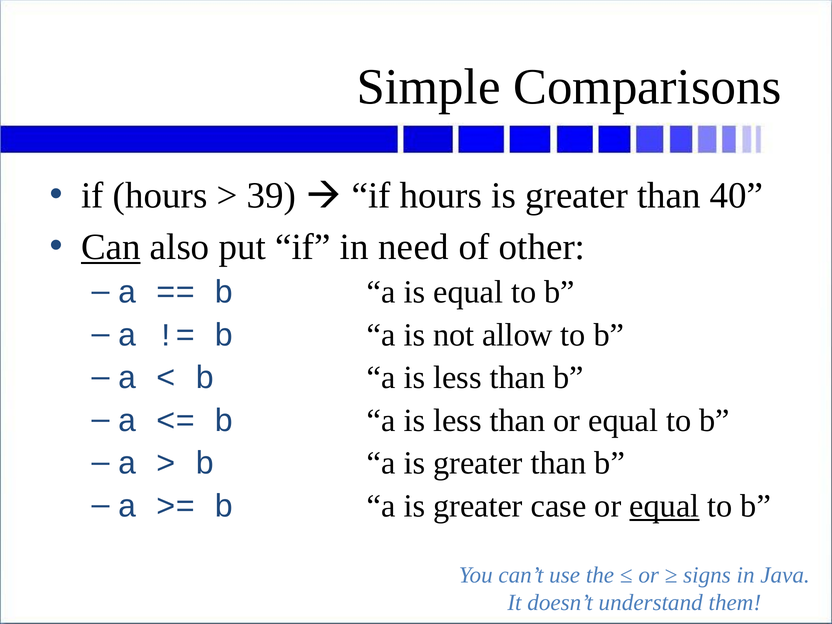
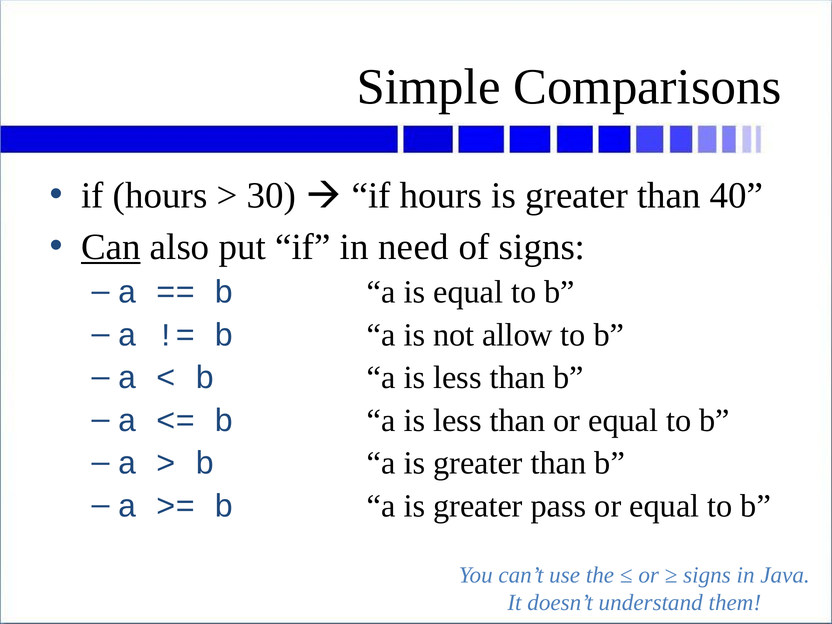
39: 39 -> 30 (271, 195)
of other: other -> signs (542, 247)
case: case -> pass (559, 506)
equal underline: present -> none (664, 506)
